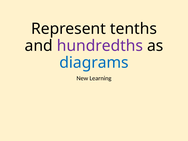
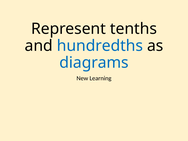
hundredths colour: purple -> blue (100, 46)
